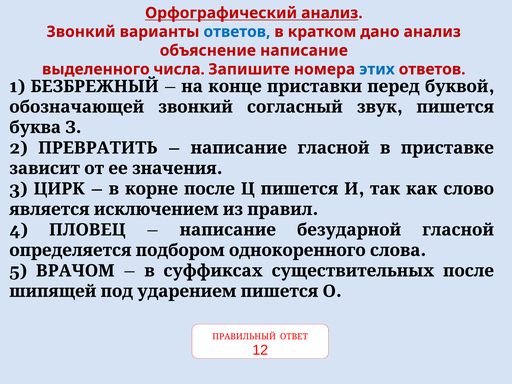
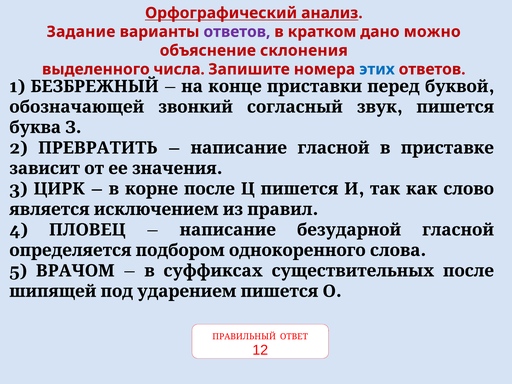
Звонкий: Звонкий -> Задание (81, 32)
ответов colour: blue -> purple (237, 32)
дано анализ: анализ -> можно (432, 32)
объяснение написание: написание -> склонения (304, 51)
